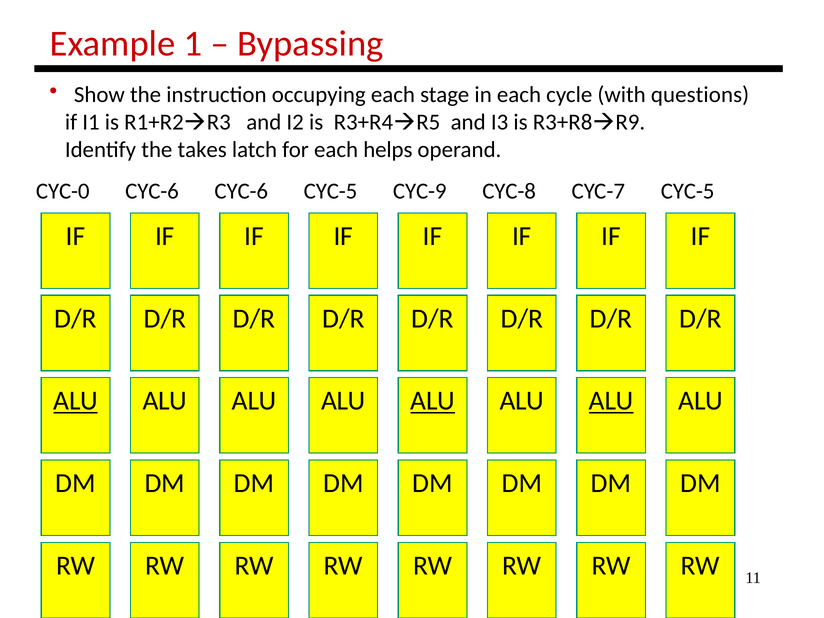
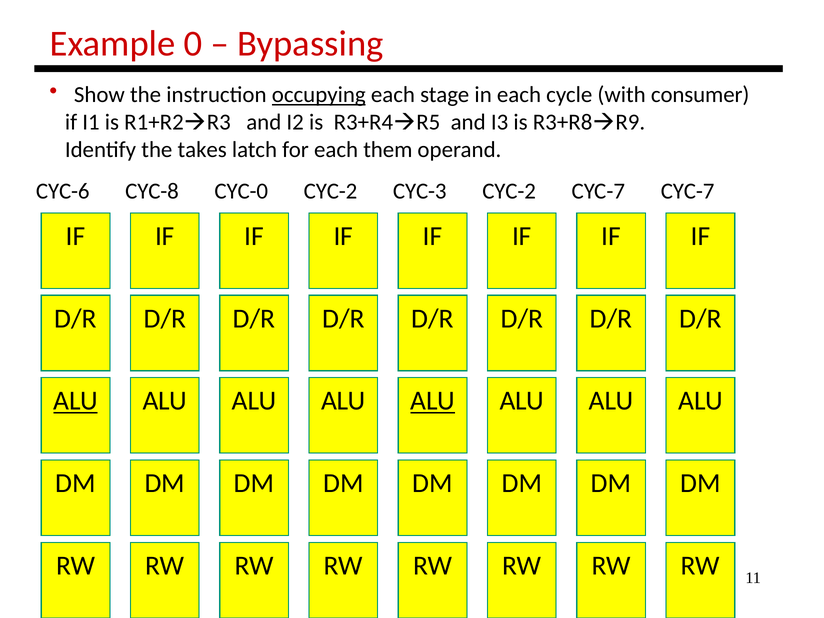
1: 1 -> 0 (193, 44)
occupying underline: none -> present (319, 95)
questions: questions -> consumer (700, 95)
helps: helps -> them (388, 150)
CYC-0: CYC-0 -> CYC-6 (63, 191)
CYC-6: CYC-6 -> CYC-8 (152, 191)
CYC-6: CYC-6 -> CYC-0 (241, 191)
CYC-5: CYC-5 -> CYC-2 (331, 191)
CYC-9: CYC-9 -> CYC-3 (420, 191)
CYC-8: CYC-8 -> CYC-2 (509, 191)
CYC-5: CYC-5 -> CYC-7 (688, 191)
ALU underline: present -> none (611, 401)
